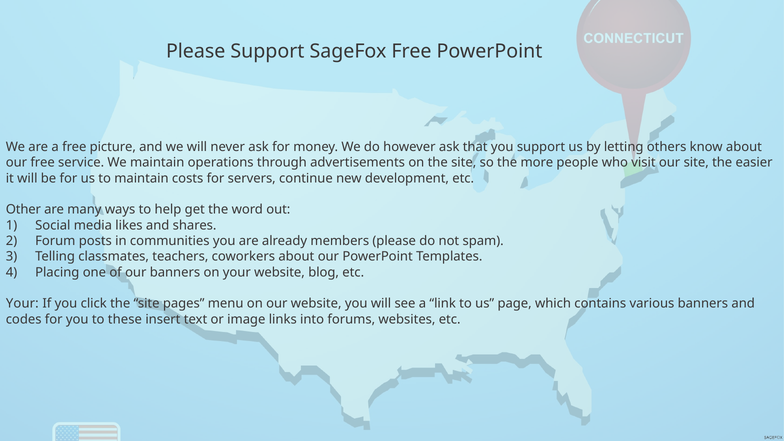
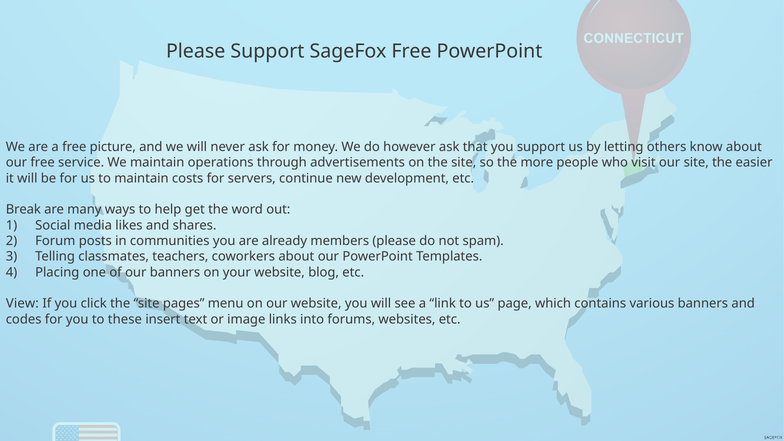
Other: Other -> Break (23, 210)
Your: Your -> View (22, 304)
